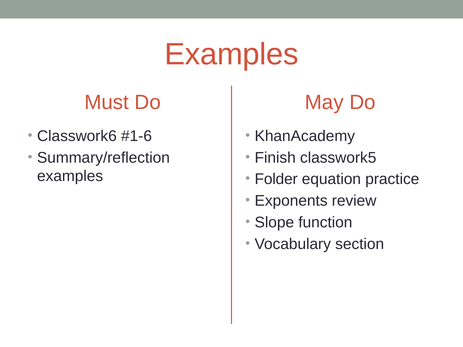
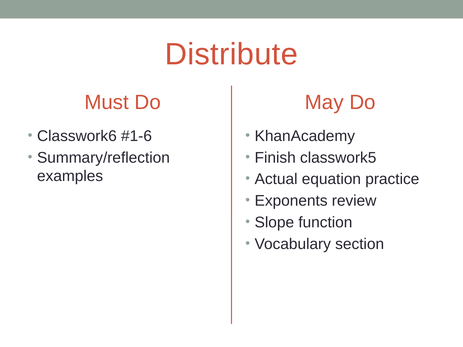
Examples: Examples -> Distribute (231, 54)
Folder: Folder -> Actual (276, 179)
